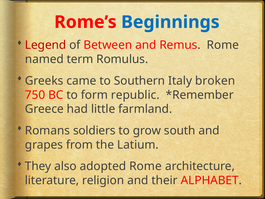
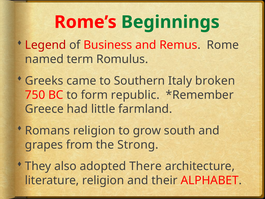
Beginnings colour: blue -> green (170, 22)
Between: Between -> Business (108, 45)
Romans soldiers: soldiers -> religion (94, 130)
Latium: Latium -> Strong (138, 145)
adopted Rome: Rome -> There (146, 166)
